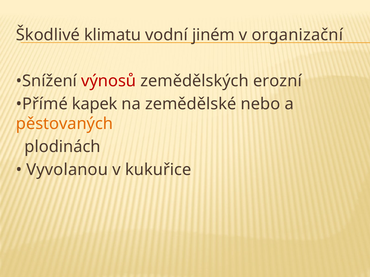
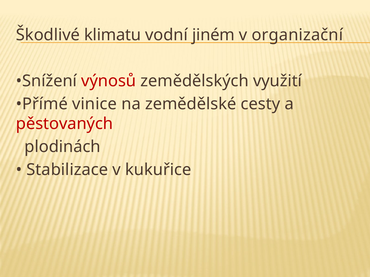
erozní: erozní -> využití (278, 81)
kapek: kapek -> vinice (95, 104)
nebo: nebo -> cesty (260, 104)
pěstovaných colour: orange -> red (65, 124)
Vyvolanou: Vyvolanou -> Stabilizace (67, 170)
